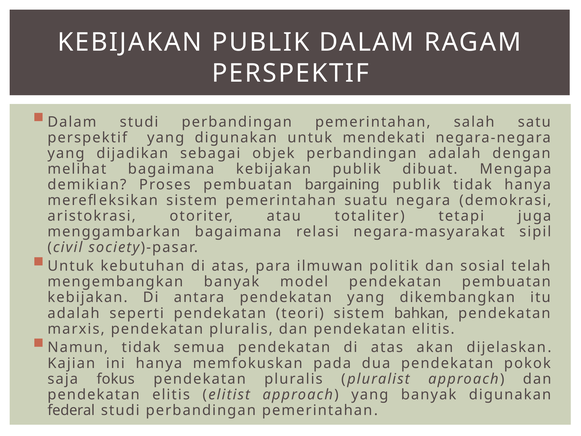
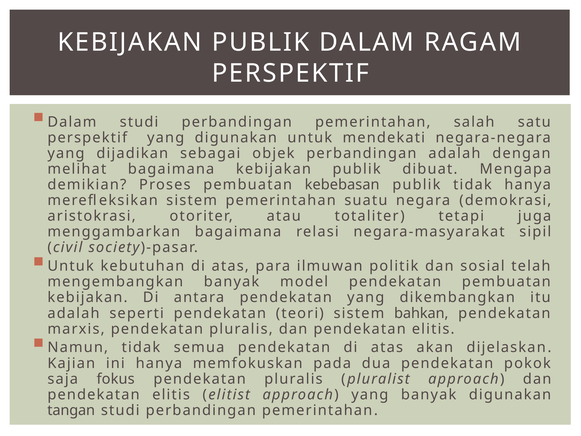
bargaining: bargaining -> kebebasan (342, 185)
federal: federal -> tangan (71, 410)
